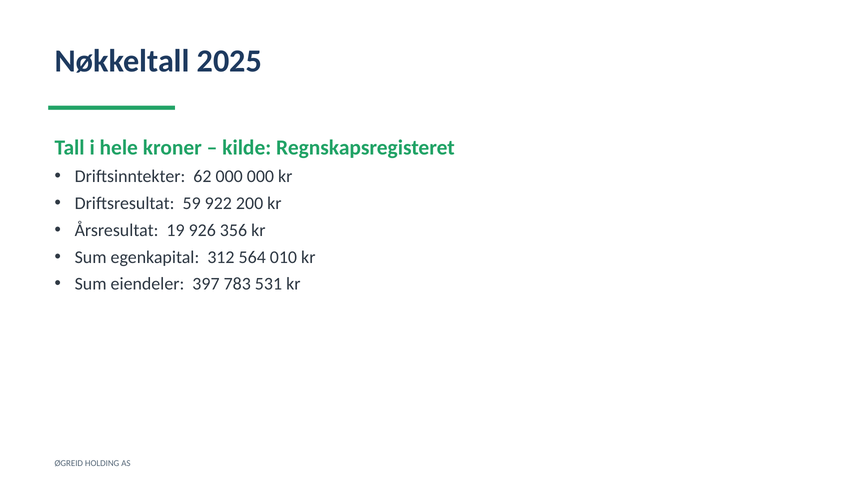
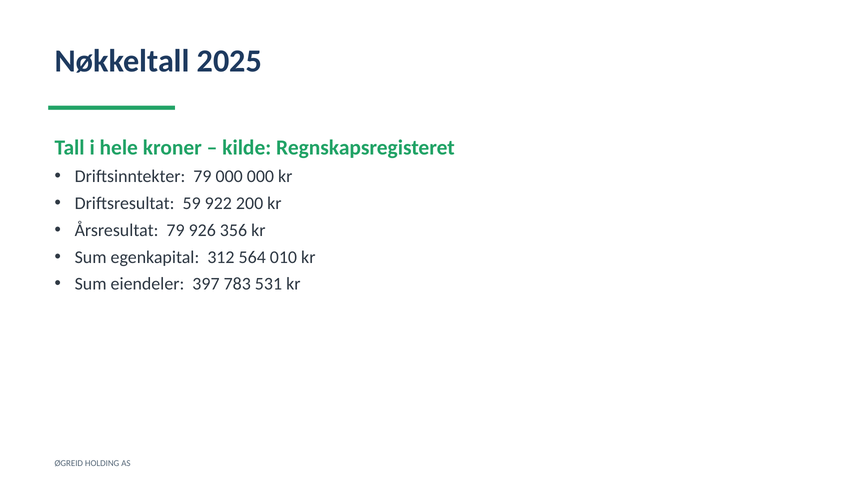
Driftsinntekter 62: 62 -> 79 (202, 176)
Årsresultat 19: 19 -> 79 (176, 230)
